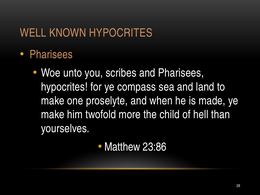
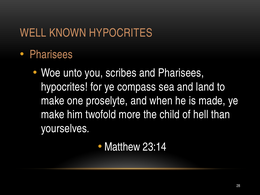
23:86: 23:86 -> 23:14 (155, 147)
